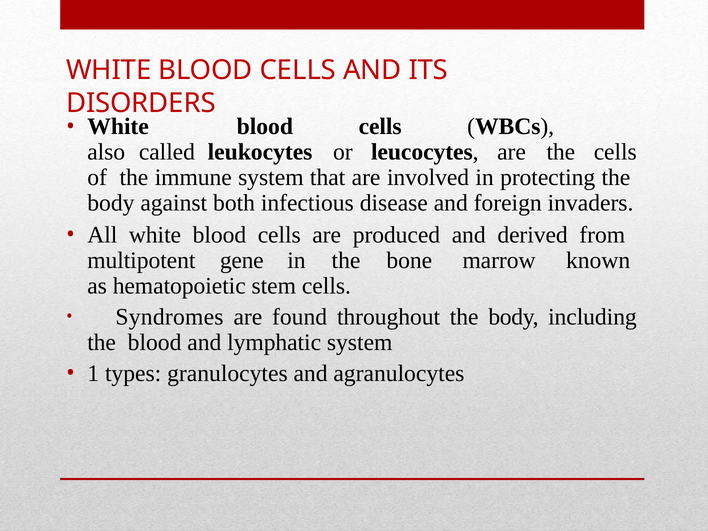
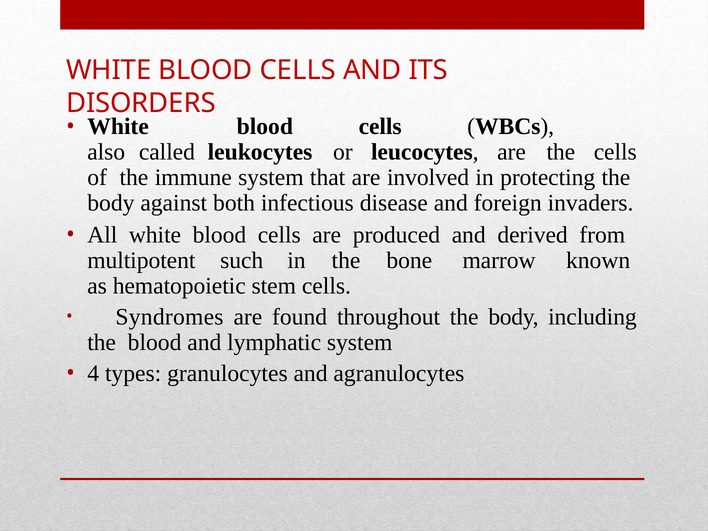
gene: gene -> such (242, 260)
1: 1 -> 4 (93, 373)
